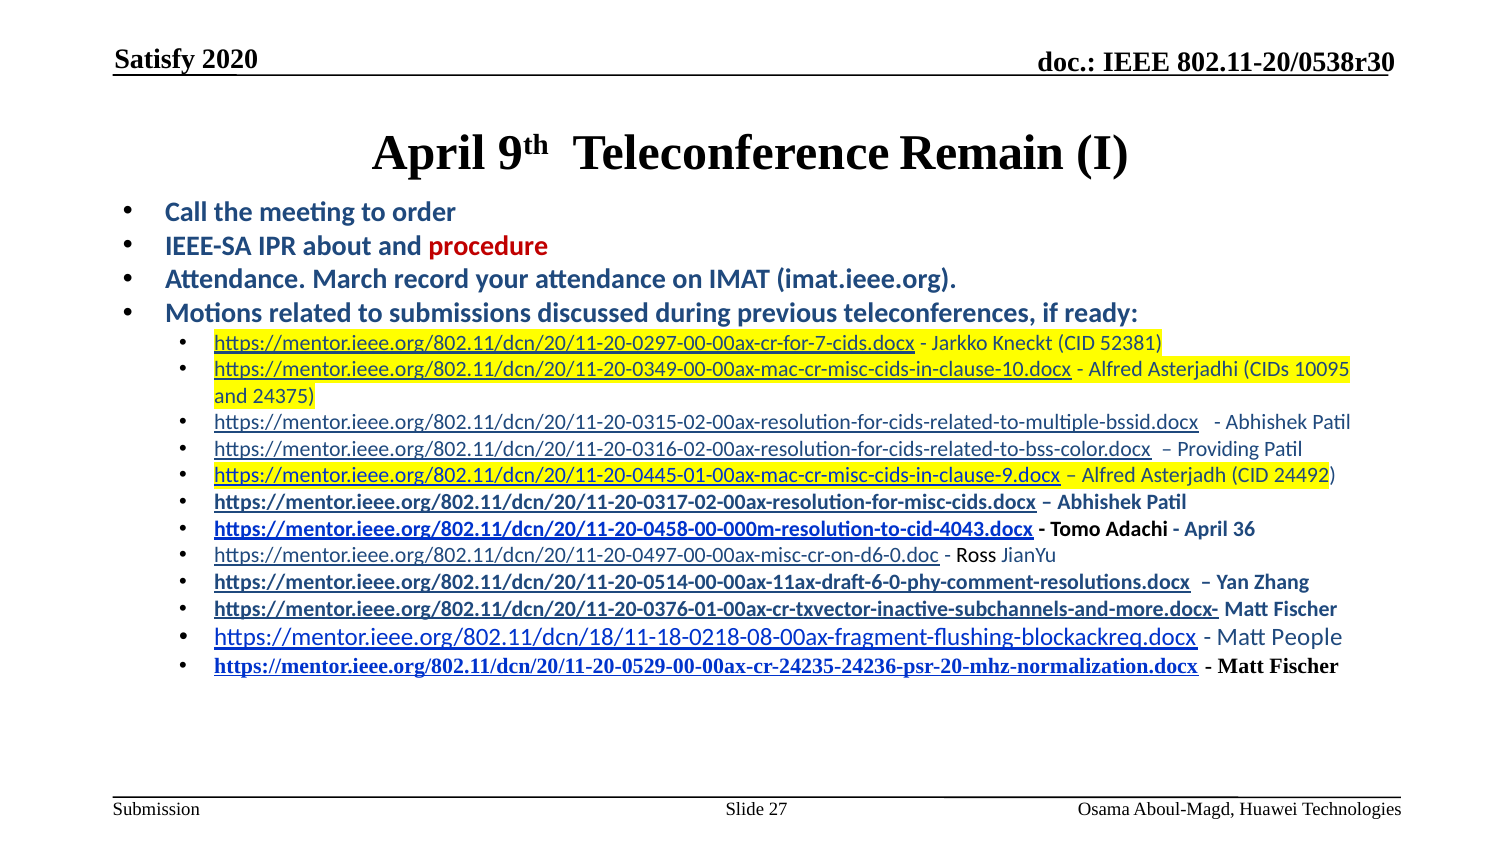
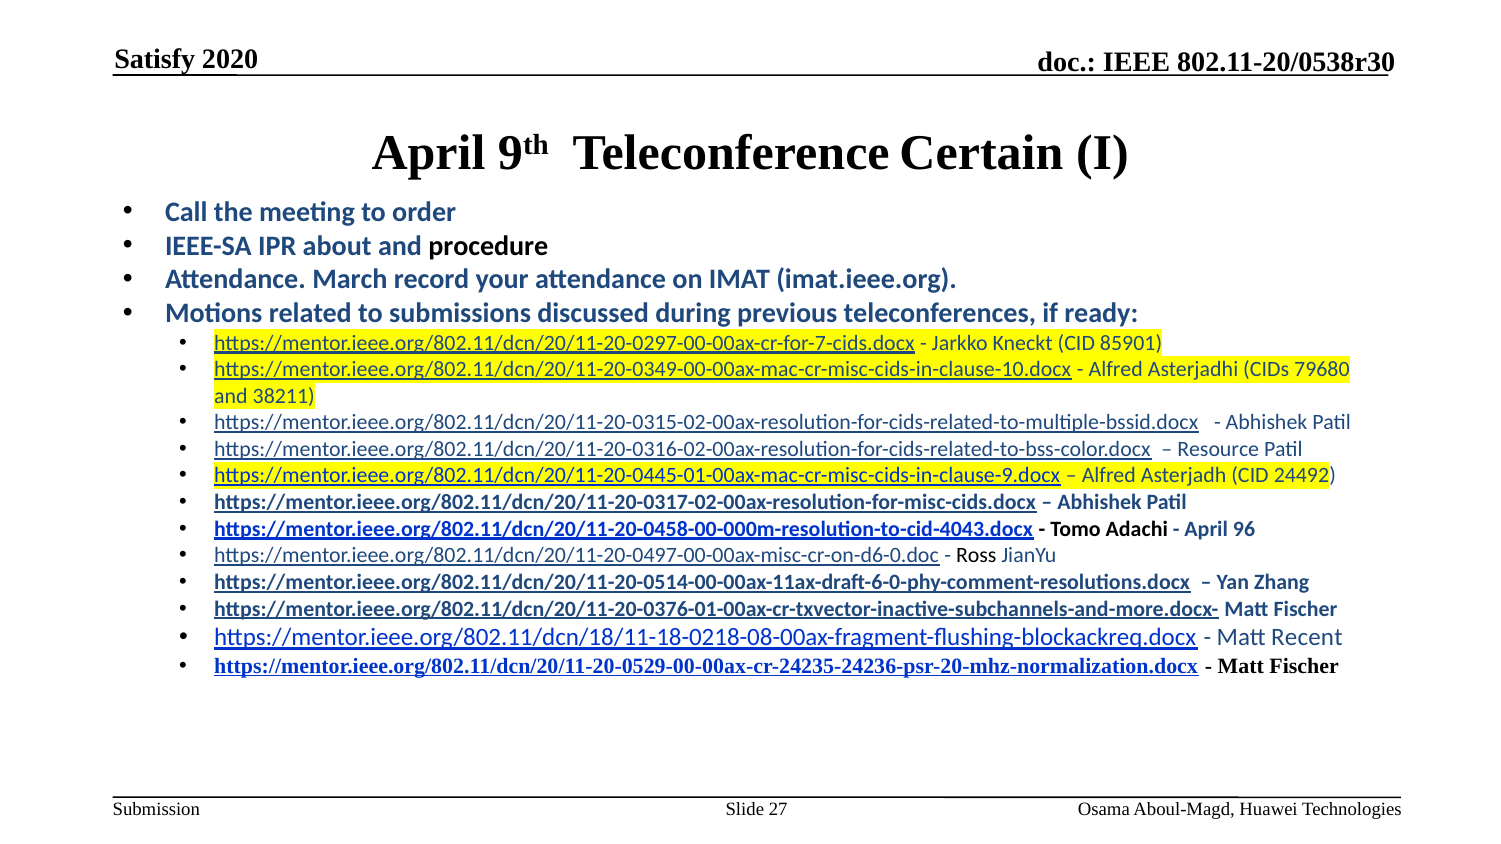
Remain: Remain -> Certain (981, 153)
procedure colour: red -> black (488, 246)
52381: 52381 -> 85901 (1131, 343)
10095: 10095 -> 79680 (1322, 370)
24375: 24375 -> 38211 (284, 396)
Providing: Providing -> Resource (1218, 449)
36: 36 -> 96 (1244, 529)
People: People -> Recent (1307, 638)
